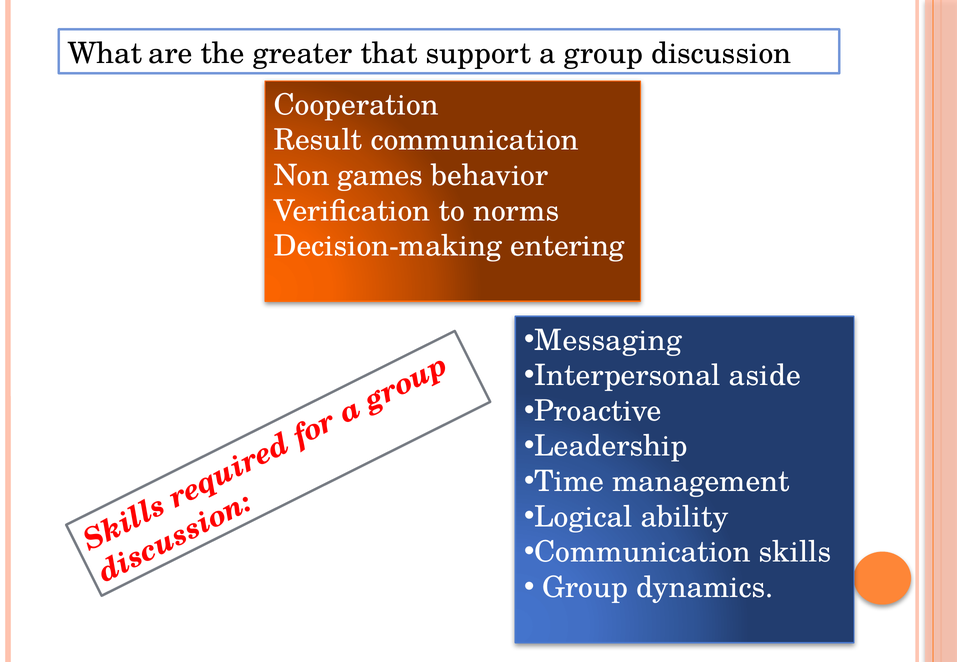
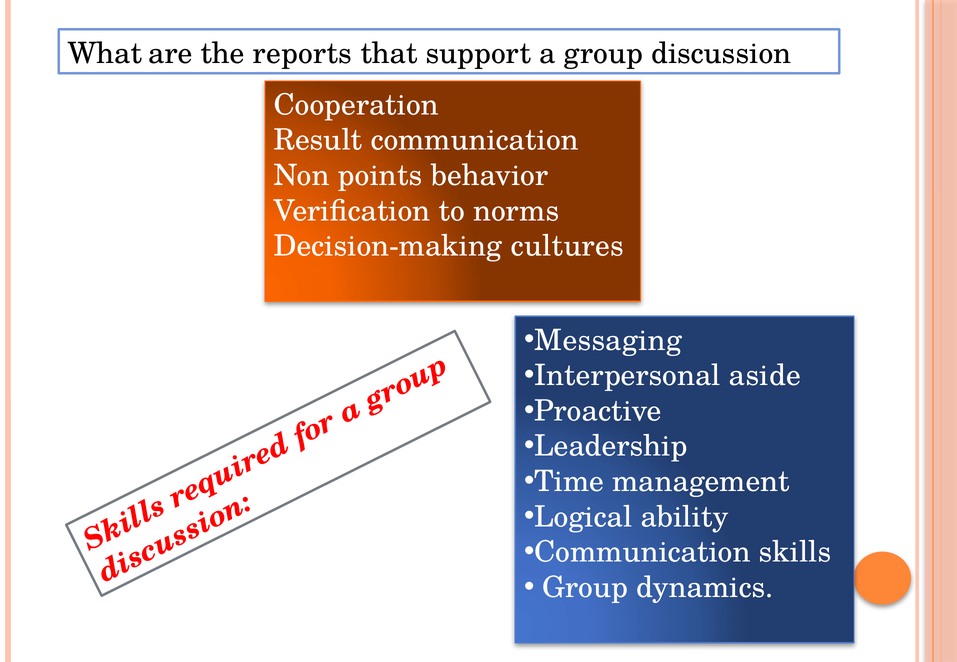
greater: greater -> reports (302, 54)
games: games -> points (380, 176)
entering: entering -> cultures (567, 246)
